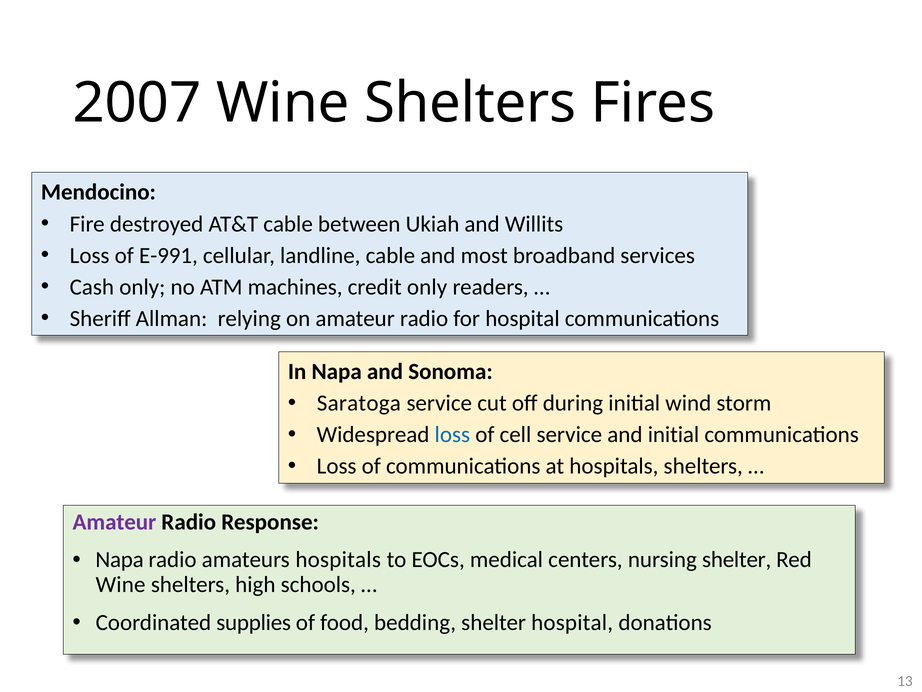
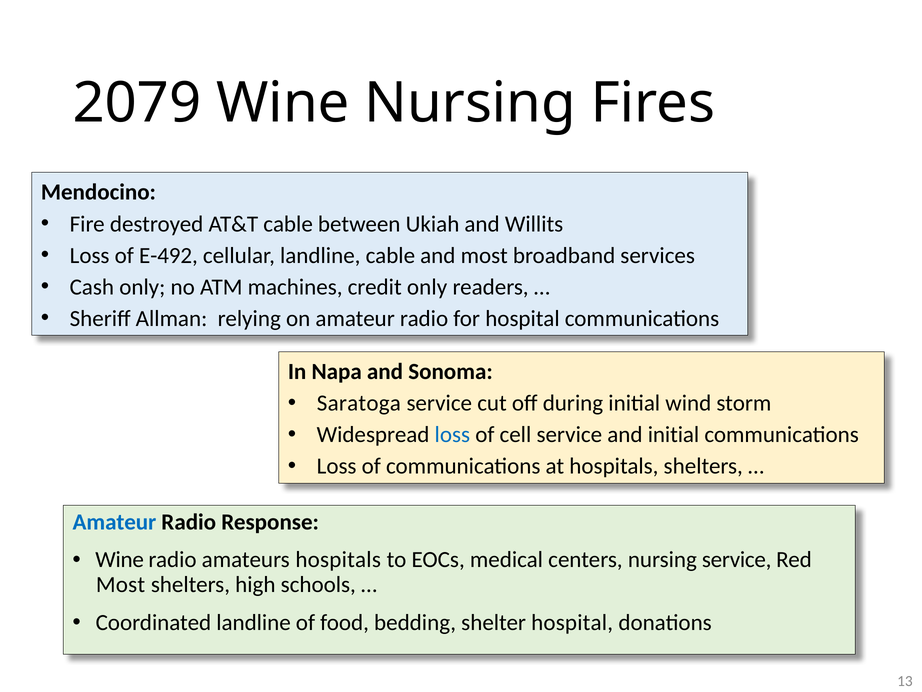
2007: 2007 -> 2079 (137, 103)
Shelters: Shelters -> Nursing (470, 103)
E-991: E-991 -> E-492 (168, 255)
Amateur colour: purple -> blue (114, 522)
Napa: Napa -> Wine (120, 559)
nursing shelter: shelter -> service (737, 559)
Wine: Wine -> Most (121, 584)
Coordinated supplies: supplies -> landline (254, 622)
